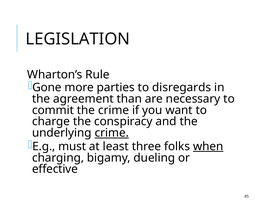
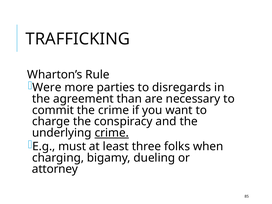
LEGISLATION: LEGISLATION -> TRAFFICKING (78, 39)
Gone: Gone -> Were (47, 87)
when underline: present -> none (208, 146)
effective: effective -> attorney (55, 169)
